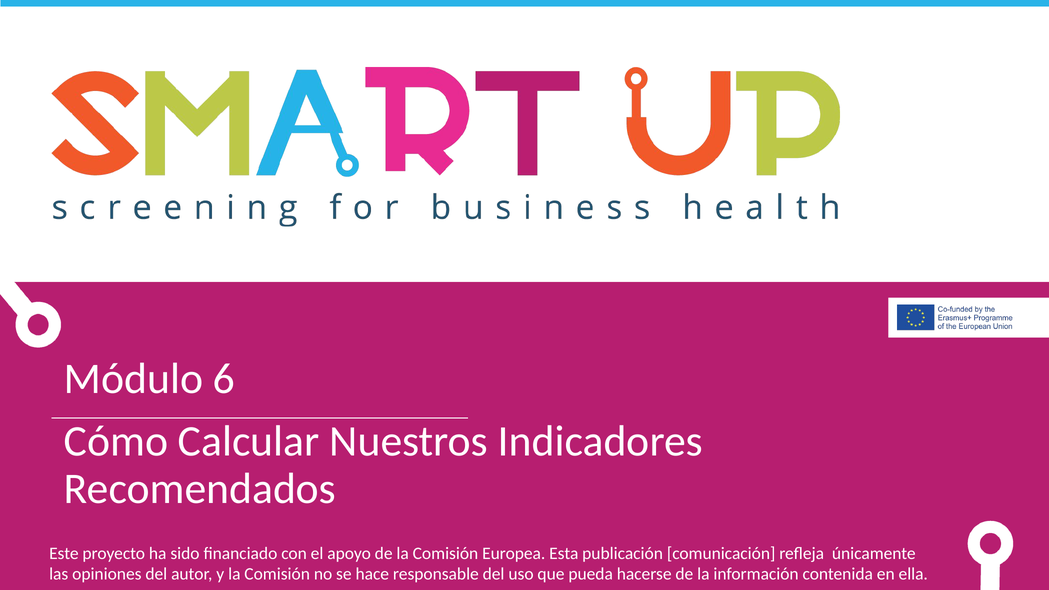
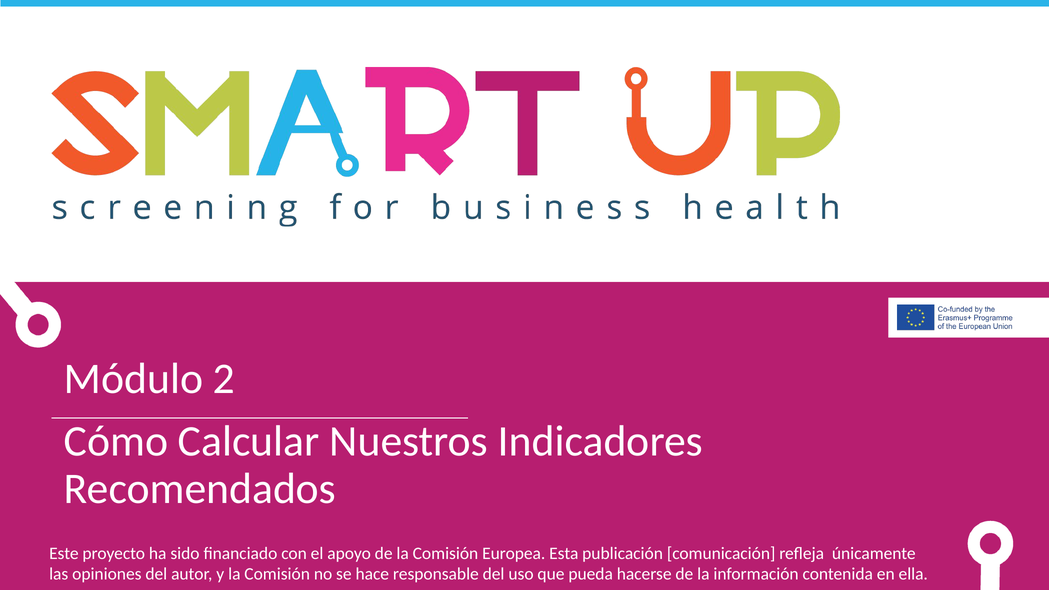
6: 6 -> 2 (224, 379)
